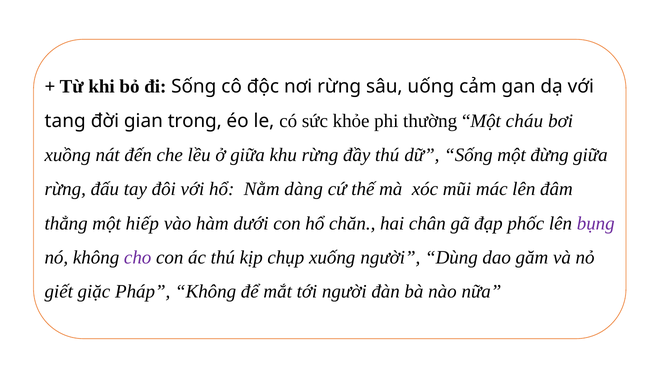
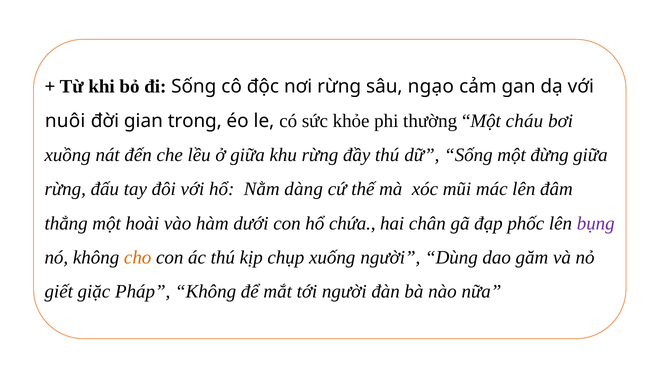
uống: uống -> ngạo (431, 87)
tang: tang -> nuôi (65, 121)
hiếp: hiếp -> hoài (142, 223)
chăn: chăn -> chứa (352, 223)
cho colour: purple -> orange (138, 258)
